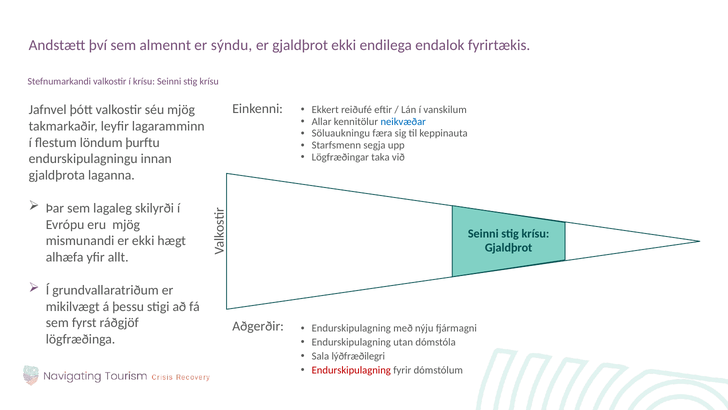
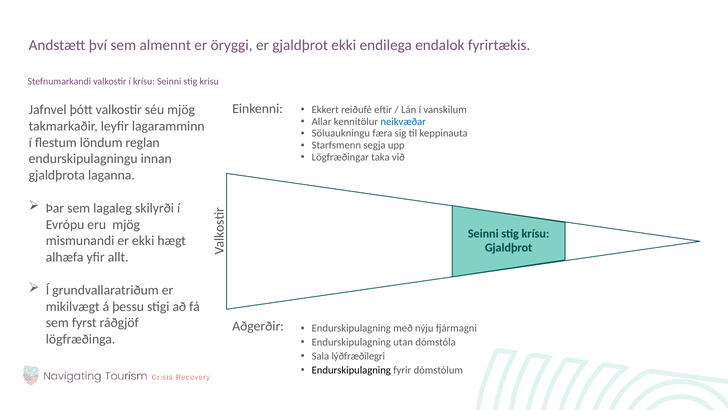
sýndu: sýndu -> öryggi (232, 45)
þurftu: þurftu -> reglan (143, 142)
Endurskipulagning colour: red -> black (351, 370)
